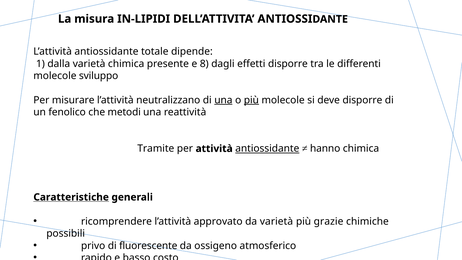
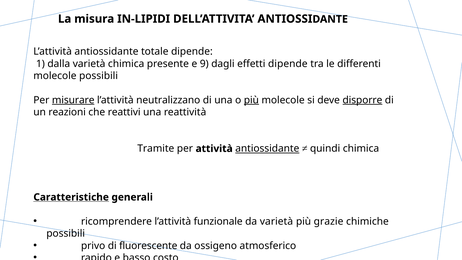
8: 8 -> 9 (204, 64)
effetti disporre: disporre -> dipende (288, 64)
molecole sviluppo: sviluppo -> possibili (99, 76)
misurare underline: none -> present (73, 100)
una underline: present -> none (223, 100)
disporre underline: none -> present (362, 100)
fenolico: fenolico -> reazioni (67, 112)
metodi: metodi -> reattivi (124, 112)
hanno: hanno -> quindi (325, 149)
approvato: approvato -> funzionale (218, 221)
